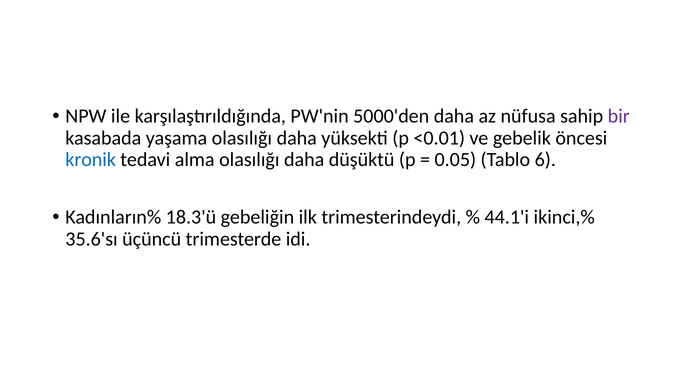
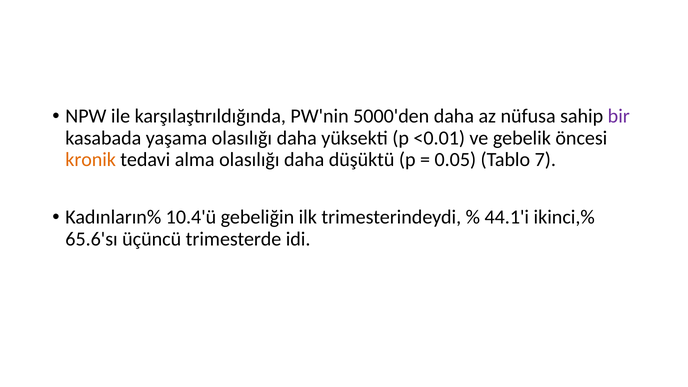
kronik colour: blue -> orange (91, 160)
6: 6 -> 7 (545, 160)
18.3'ü: 18.3'ü -> 10.4'ü (191, 217)
35.6'sı: 35.6'sı -> 65.6'sı (92, 239)
